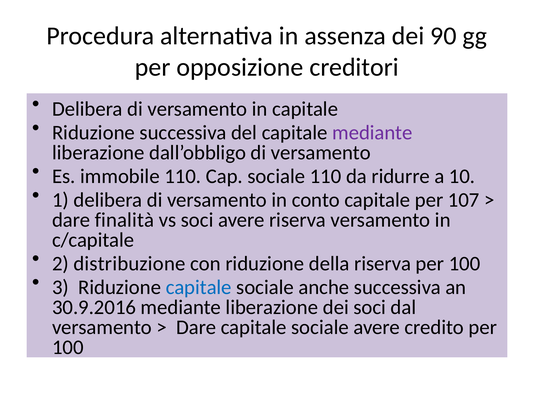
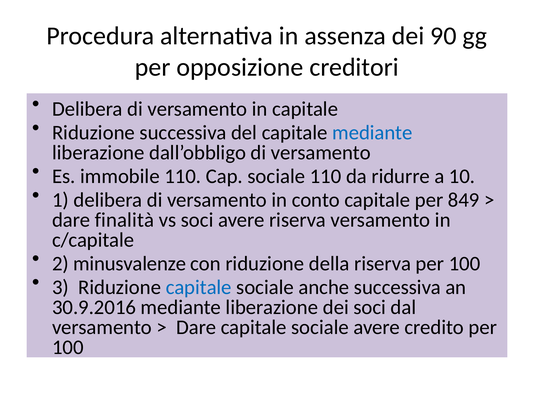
mediante colour: purple -> blue (372, 133)
107: 107 -> 849 (464, 200)
distribuzione: distribuzione -> minusvalenze (130, 264)
